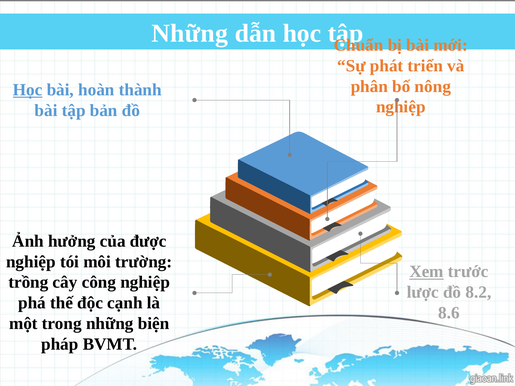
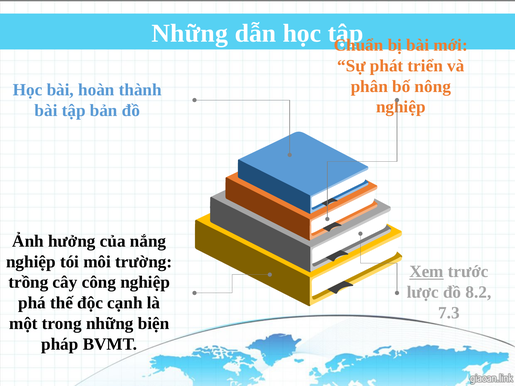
Học underline: present -> none (28, 90)
được: được -> nắng (148, 241)
8.6: 8.6 -> 7.3 (449, 313)
